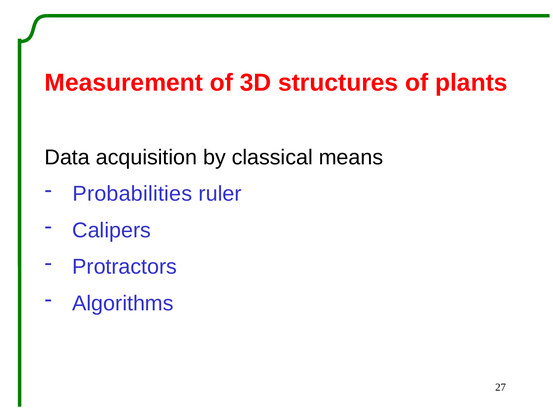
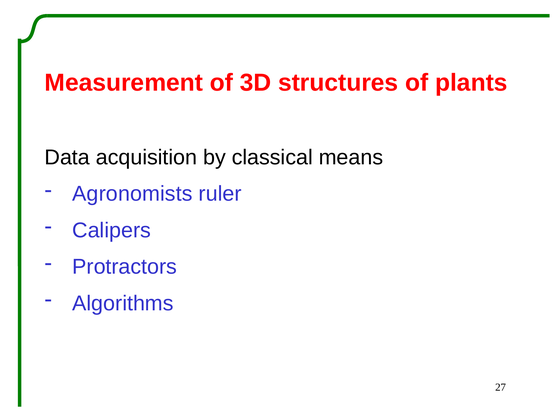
Probabilities: Probabilities -> Agronomists (132, 194)
